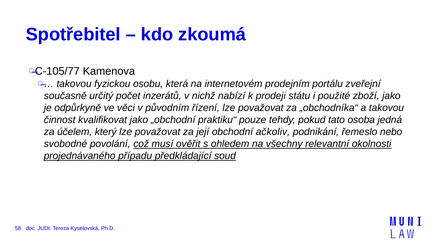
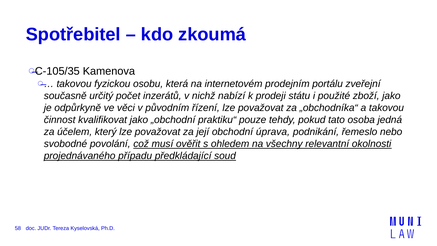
C-105/77: C-105/77 -> C-105/35 (57, 71)
ačkoliv: ačkoliv -> úprava (273, 132)
